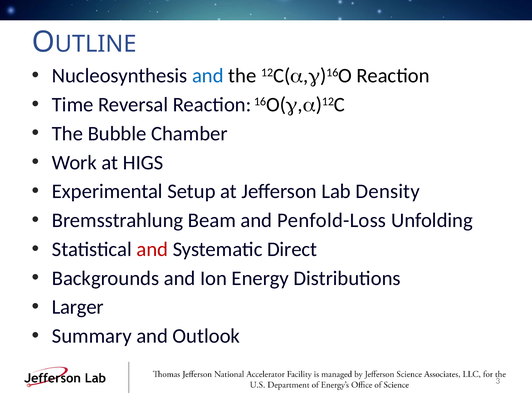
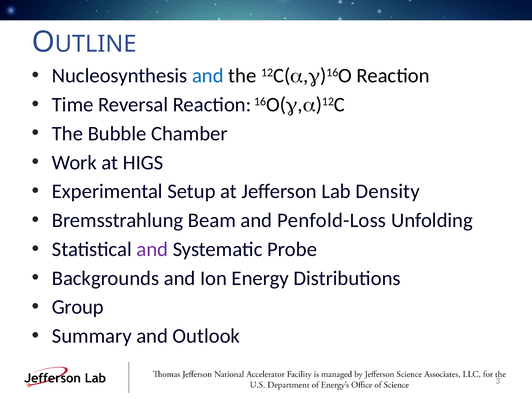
and colour: red -> purple (152, 249)
Direct: Direct -> Probe (292, 249)
Larger: Larger -> Group (78, 307)
